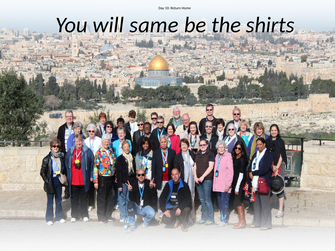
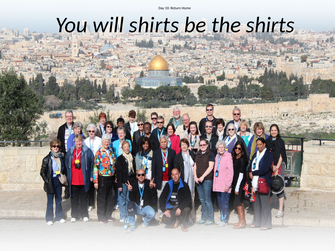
will same: same -> shirts (154, 25)
